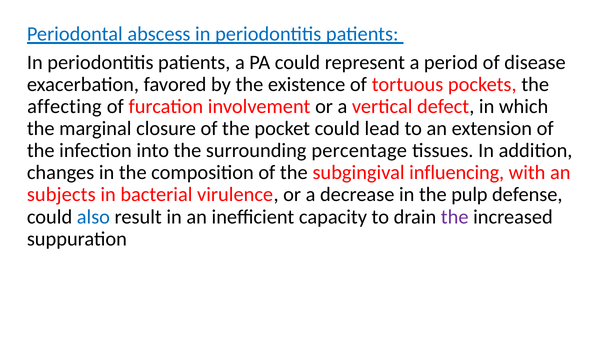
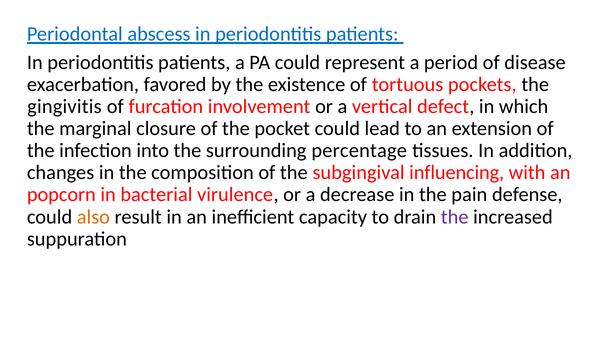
affecting: affecting -> gingivitis (64, 107)
subjects: subjects -> popcorn (61, 195)
pulp: pulp -> pain (469, 195)
also colour: blue -> orange (93, 217)
